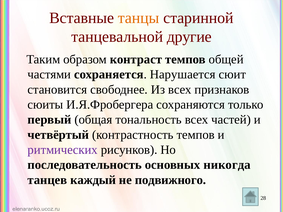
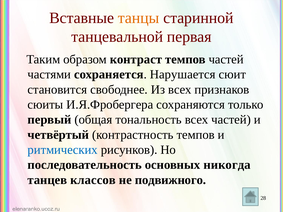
другие: другие -> первая (189, 37)
темпов общей: общей -> частей (226, 59)
ритмических colour: purple -> blue (63, 150)
каждый: каждый -> классов (93, 180)
